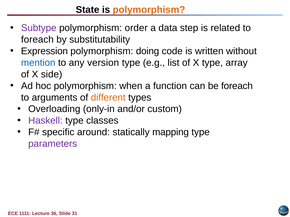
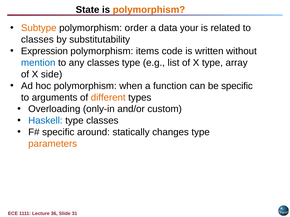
Subtype colour: purple -> orange (39, 28)
step: step -> your (189, 28)
foreach: foreach -> classes (37, 40)
doing: doing -> items (147, 51)
any version: version -> classes (103, 63)
be foreach: foreach -> specific (237, 86)
Haskell colour: purple -> blue (45, 121)
mapping: mapping -> changes (171, 132)
parameters colour: purple -> orange (53, 144)
